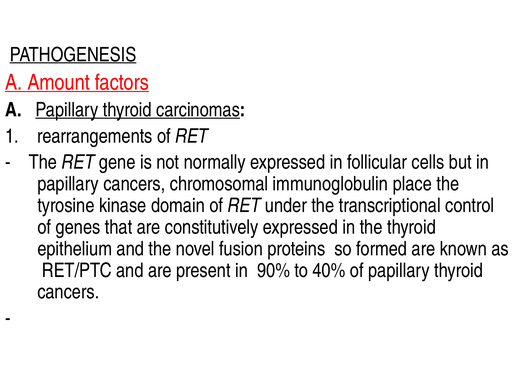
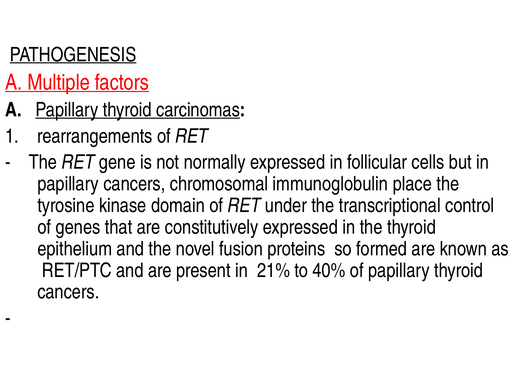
Amount: Amount -> Multiple (59, 83)
90%: 90% -> 21% (274, 271)
